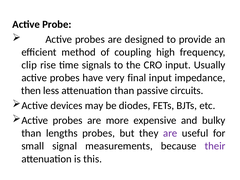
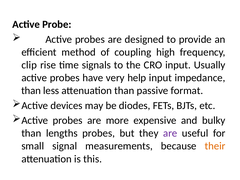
final: final -> help (137, 78)
then: then -> than (31, 91)
circuits: circuits -> format (187, 91)
their colour: purple -> orange (215, 146)
